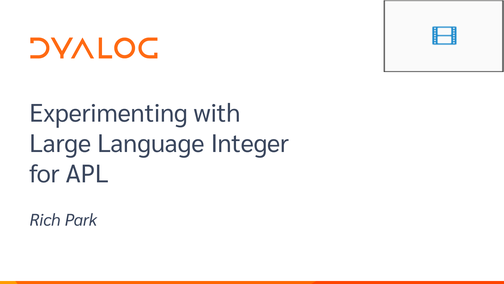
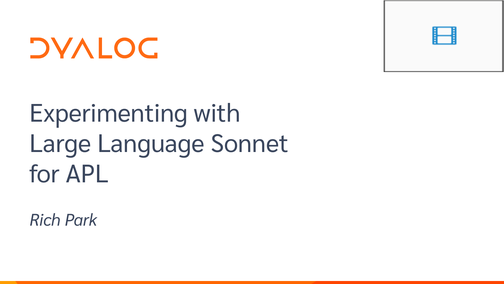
Integer: Integer -> Sonnet (250, 143)
